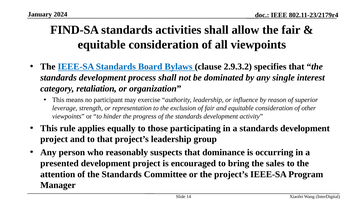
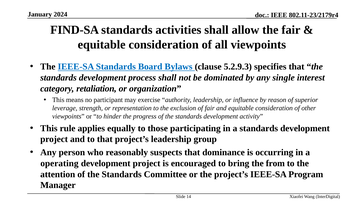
2.9.3.2: 2.9.3.2 -> 5.2.9.3 (238, 67)
presented: presented -> operating (59, 163)
sales: sales -> from (275, 163)
